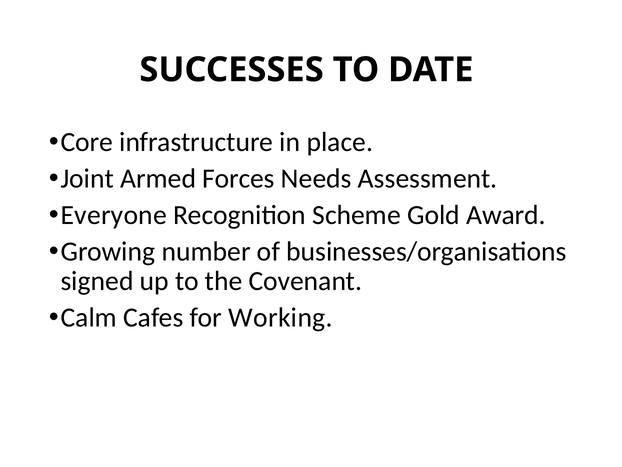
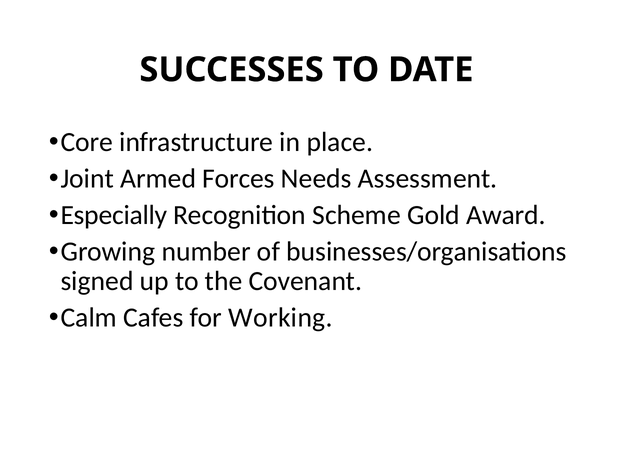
Everyone: Everyone -> Especially (114, 215)
